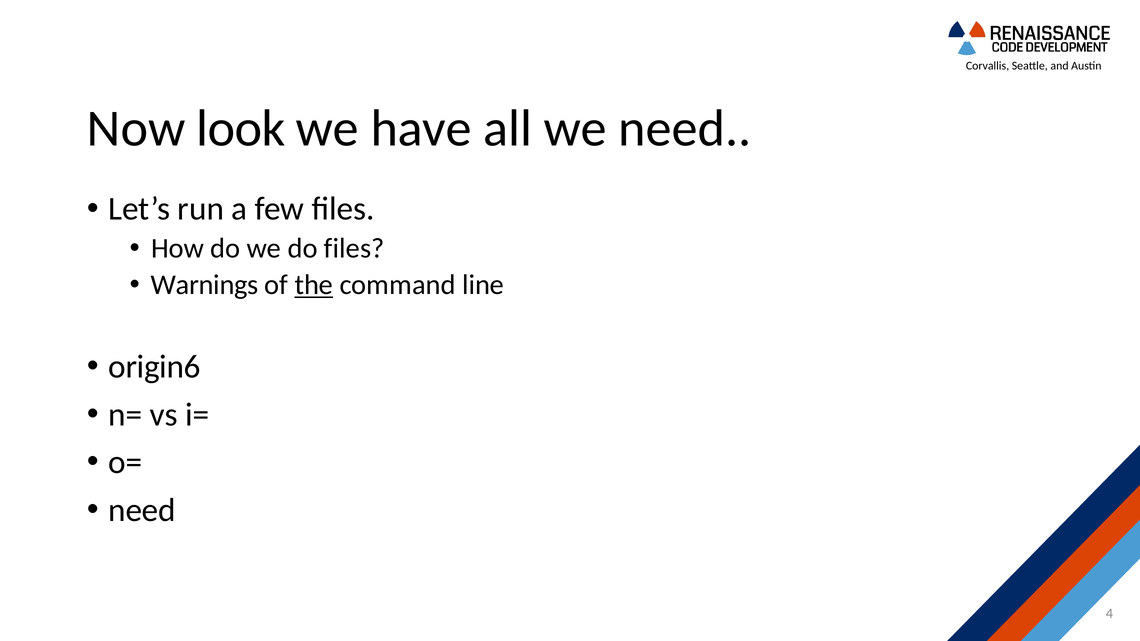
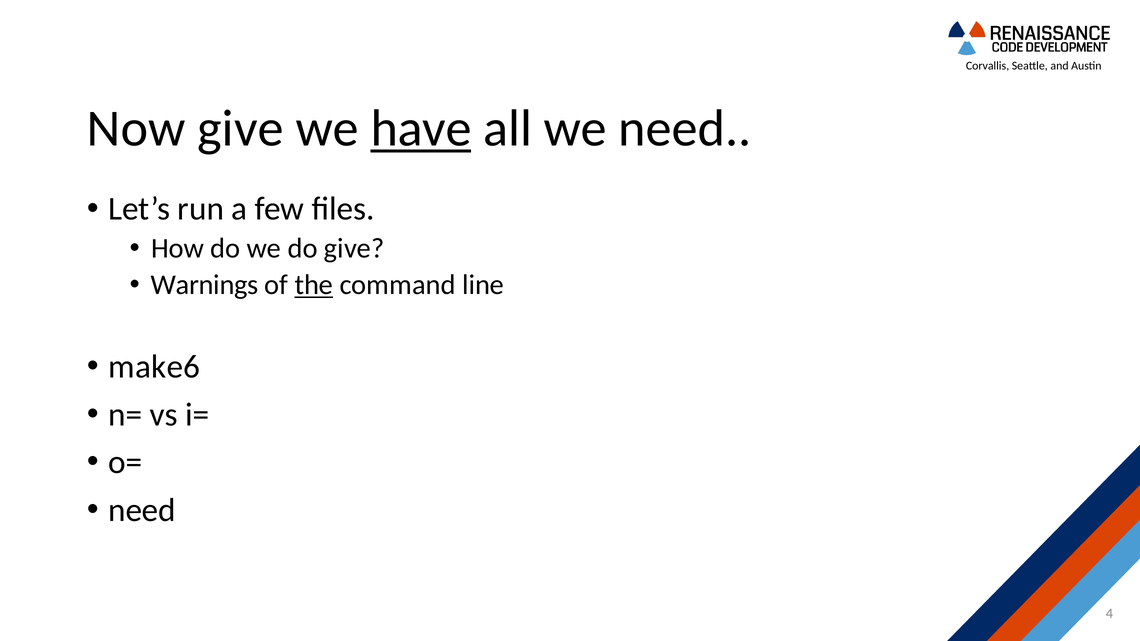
Now look: look -> give (240, 129)
have underline: none -> present (421, 129)
do files: files -> give (354, 248)
origin6: origin6 -> make6 (154, 367)
